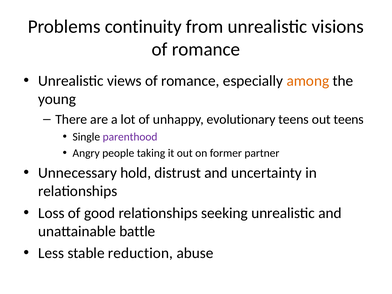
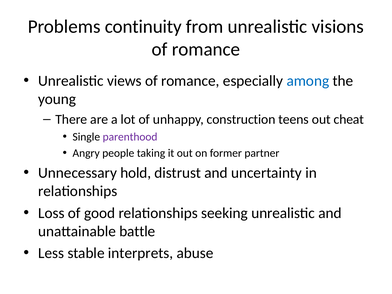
among colour: orange -> blue (308, 81)
evolutionary: evolutionary -> construction (241, 119)
out teens: teens -> cheat (349, 119)
reduction: reduction -> interprets (141, 253)
